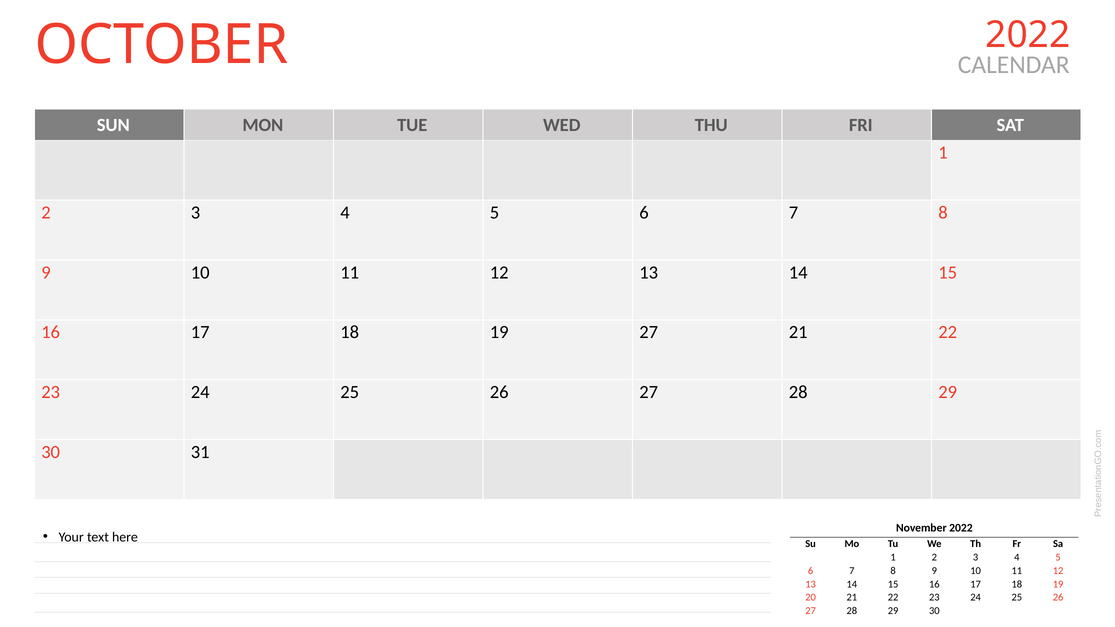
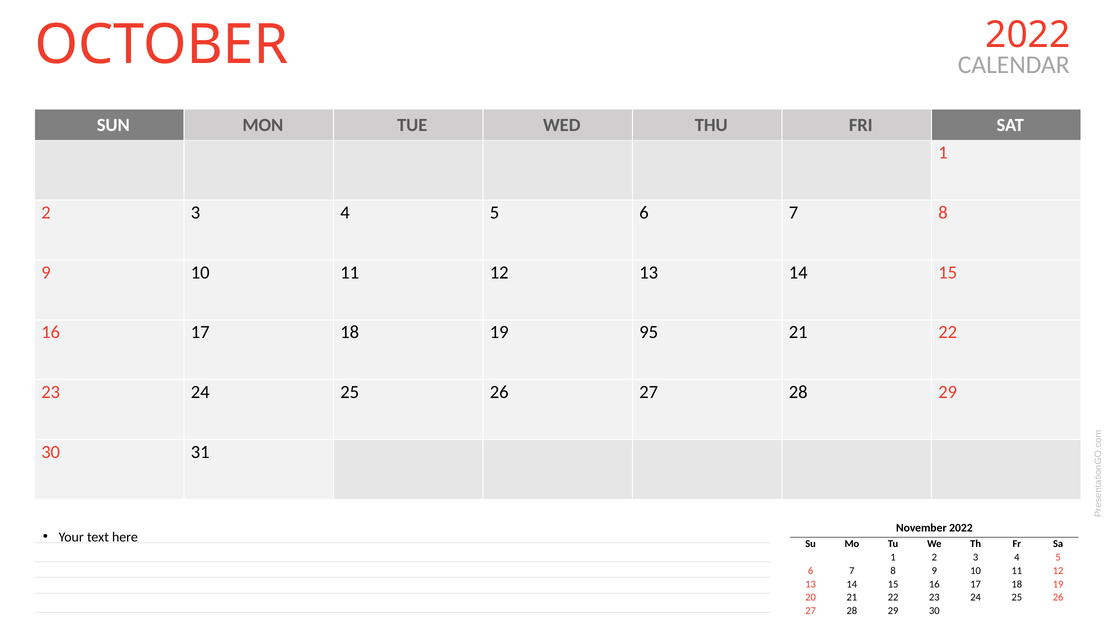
19 27: 27 -> 95 (649, 332)
